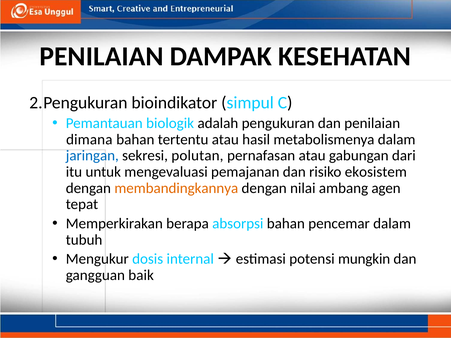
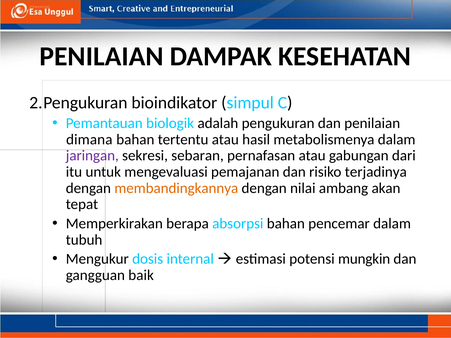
jaringan colour: blue -> purple (92, 156)
polutan: polutan -> sebaran (198, 156)
ekosistem: ekosistem -> terjadinya (376, 172)
agen: agen -> akan (386, 188)
